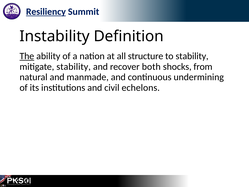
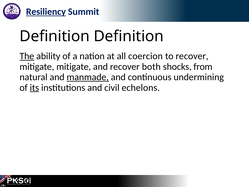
Instability: Instability -> Definition (55, 36)
structure: structure -> coercion (145, 56)
to stability: stability -> recover (192, 56)
mitigate stability: stability -> mitigate (74, 67)
manmade underline: none -> present (88, 77)
its underline: none -> present (34, 87)
